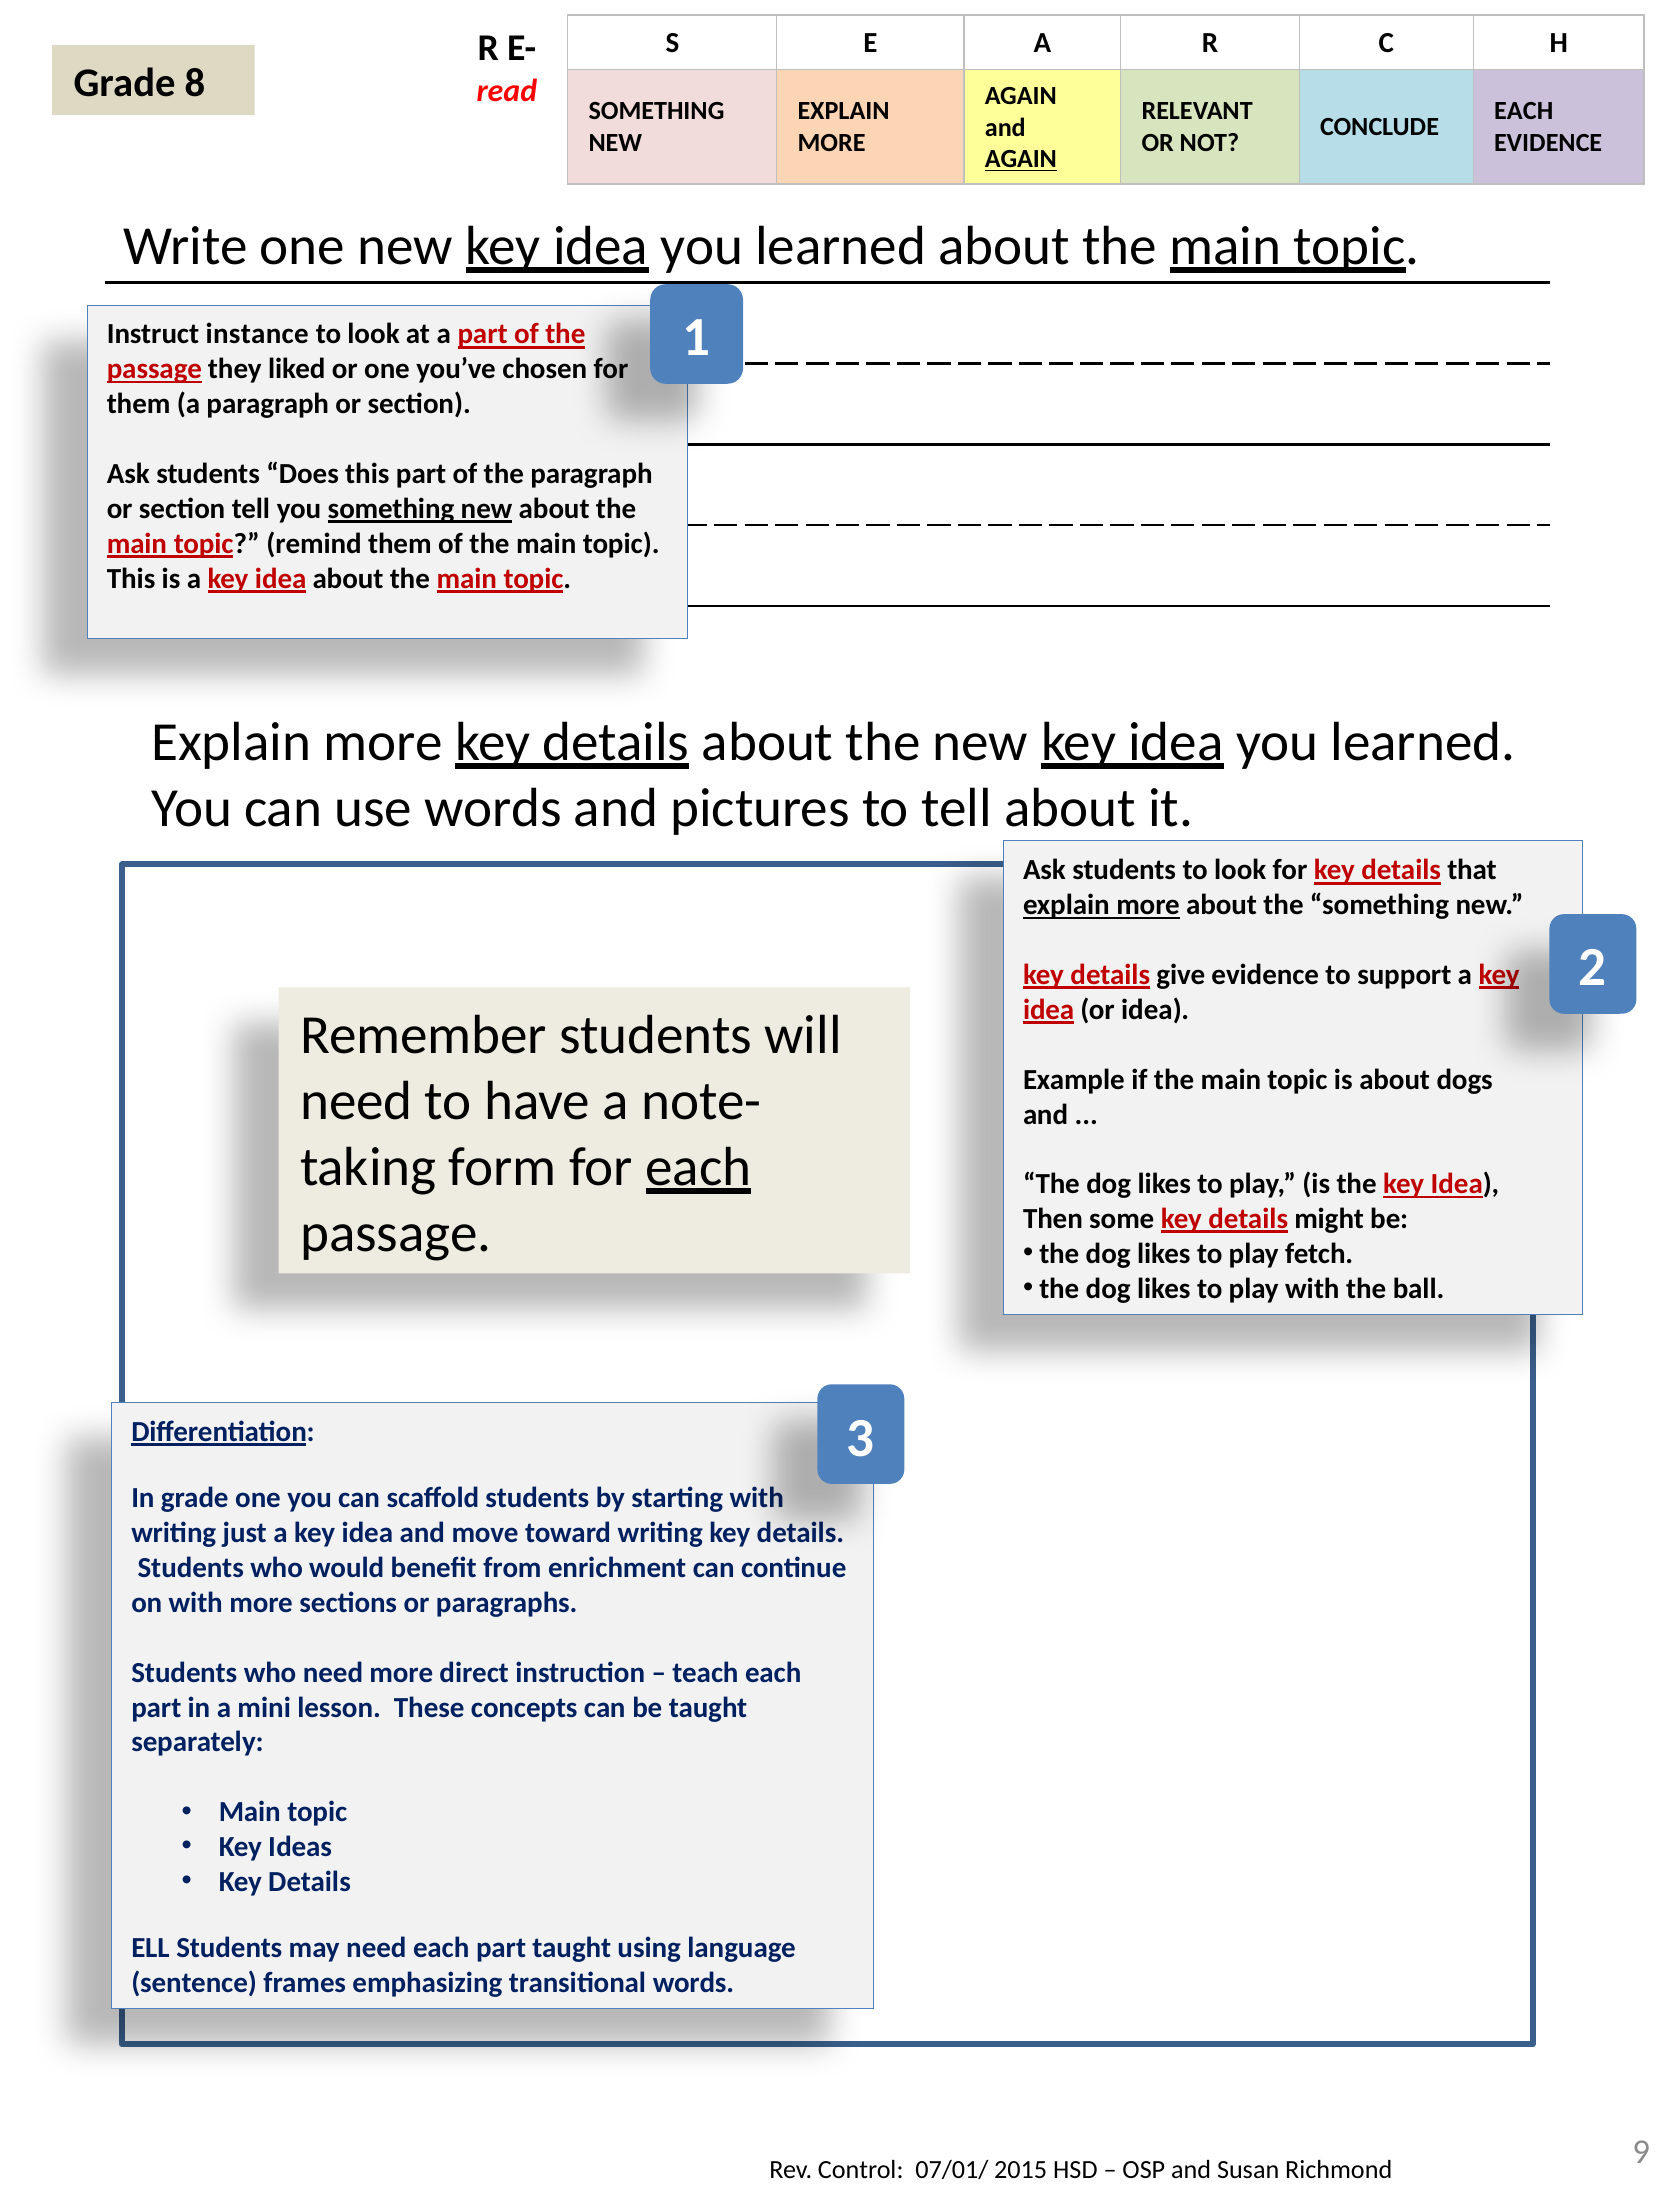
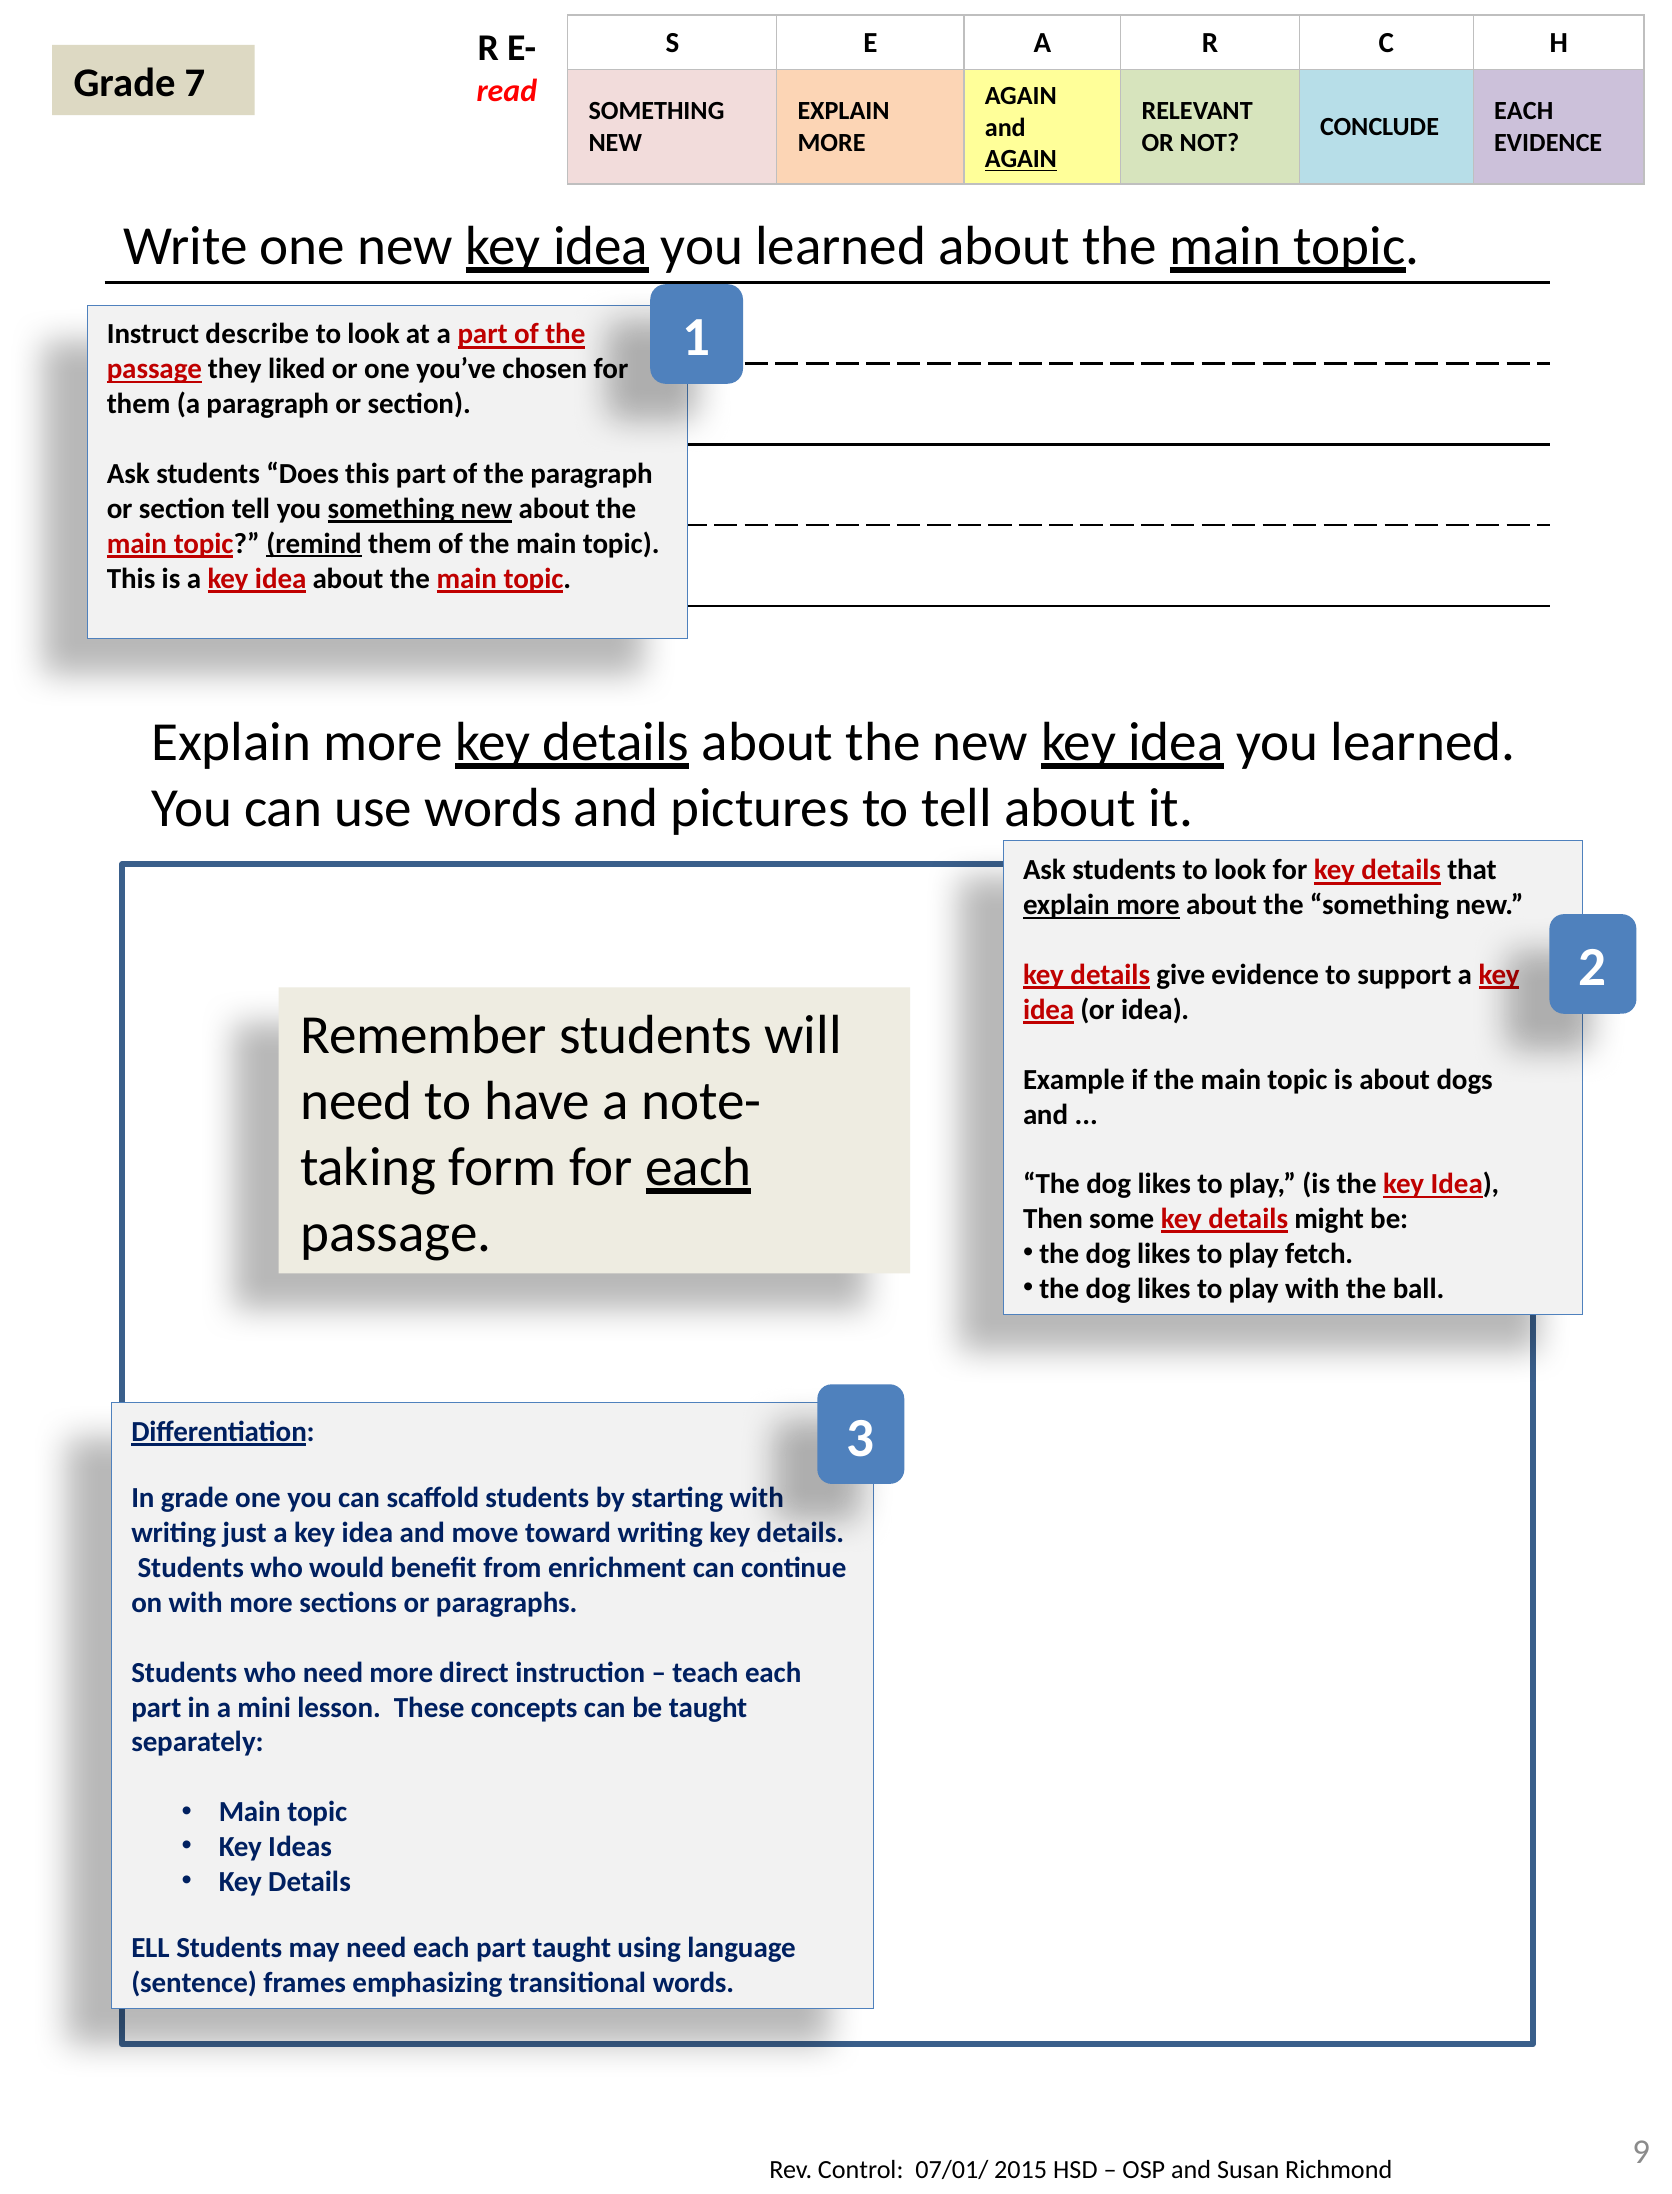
8: 8 -> 7 (195, 83)
instance: instance -> describe (257, 334)
remind underline: none -> present (314, 544)
